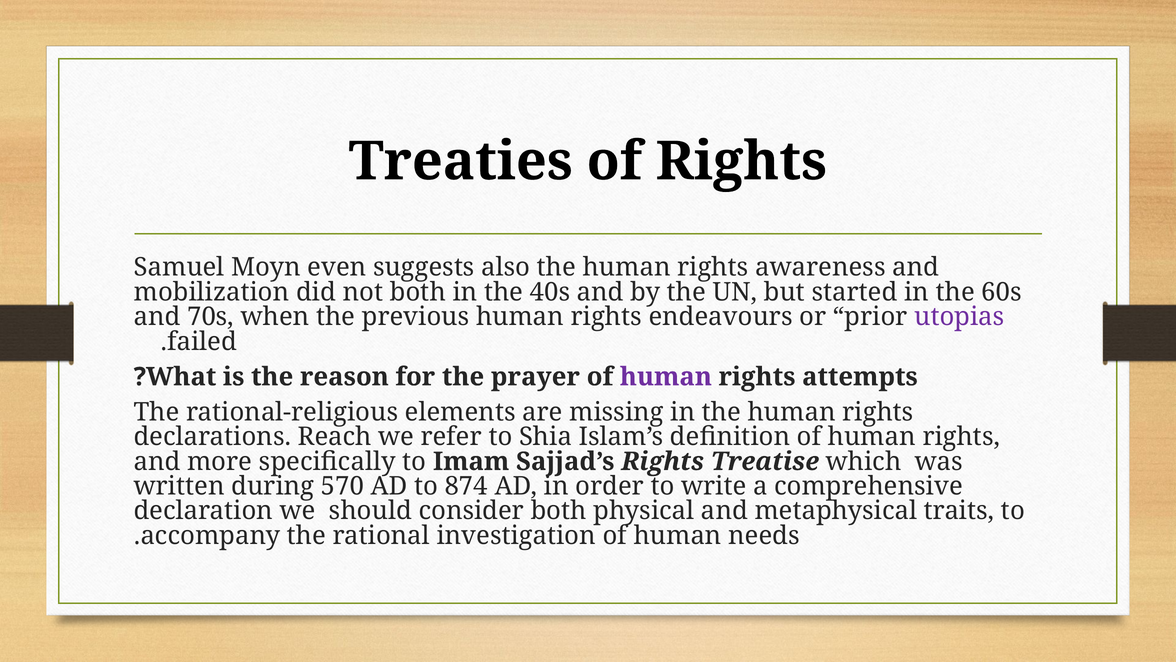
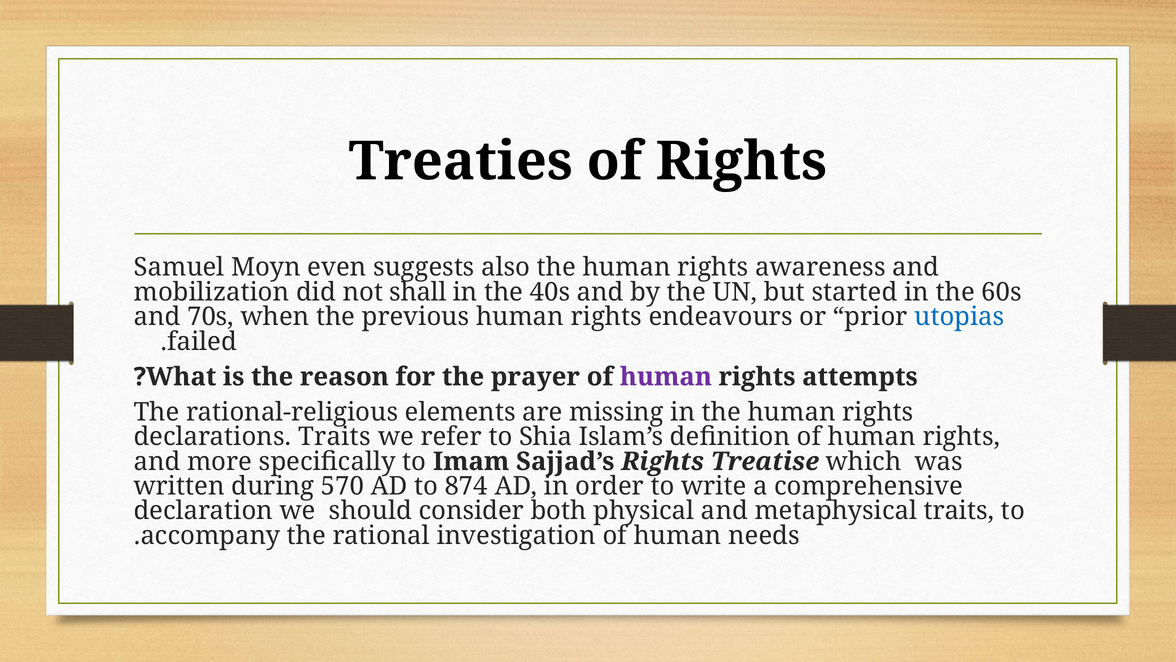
not both: both -> shall (418, 292)
utopias colour: purple -> blue (959, 317)
declarations Reach: Reach -> Traits (334, 436)
